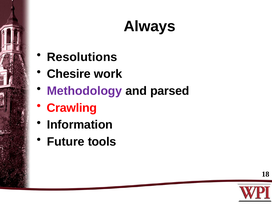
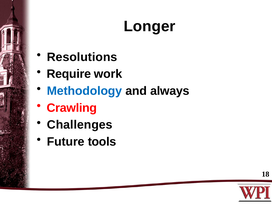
Always: Always -> Longer (150, 26)
Chesire: Chesire -> Require (69, 74)
Methodology colour: purple -> blue (85, 91)
parsed: parsed -> always (170, 91)
Information: Information -> Challenges (80, 125)
